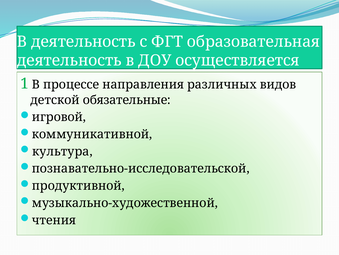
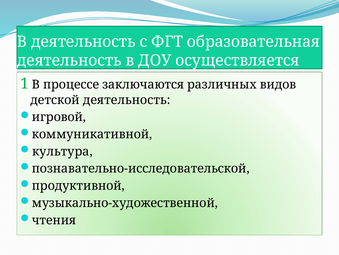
направления: направления -> заключаются (143, 84)
детской обязательные: обязательные -> деятельность (127, 100)
